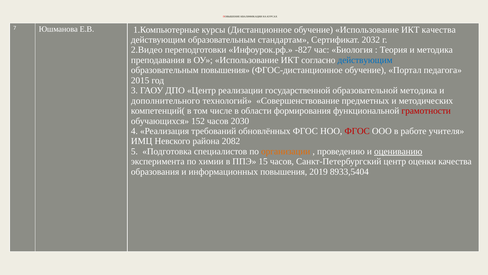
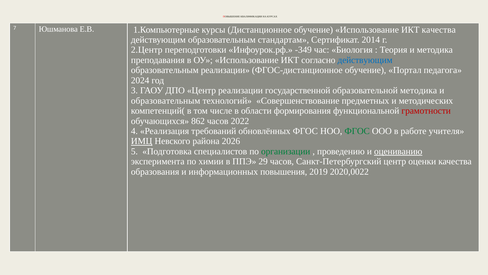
2032: 2032 -> 2014 (371, 40)
2.Видео: 2.Видео -> 2.Центр (147, 50)
-827: -827 -> -349 (303, 50)
образовательным повышения: повышения -> реализации (225, 70)
2015: 2015 -> 2024 (140, 80)
дополнительного: дополнительного -> образовательным (166, 101)
152: 152 -> 862 (198, 121)
2030: 2030 -> 2022 (240, 121)
ФГОС colour: red -> green (357, 131)
ИМЦ underline: none -> present (142, 141)
2082: 2082 -> 2026 (231, 141)
организации colour: orange -> green (286, 151)
15: 15 -> 29 (263, 161)
8933,5404: 8933,5404 -> 2020,0022 (349, 171)
